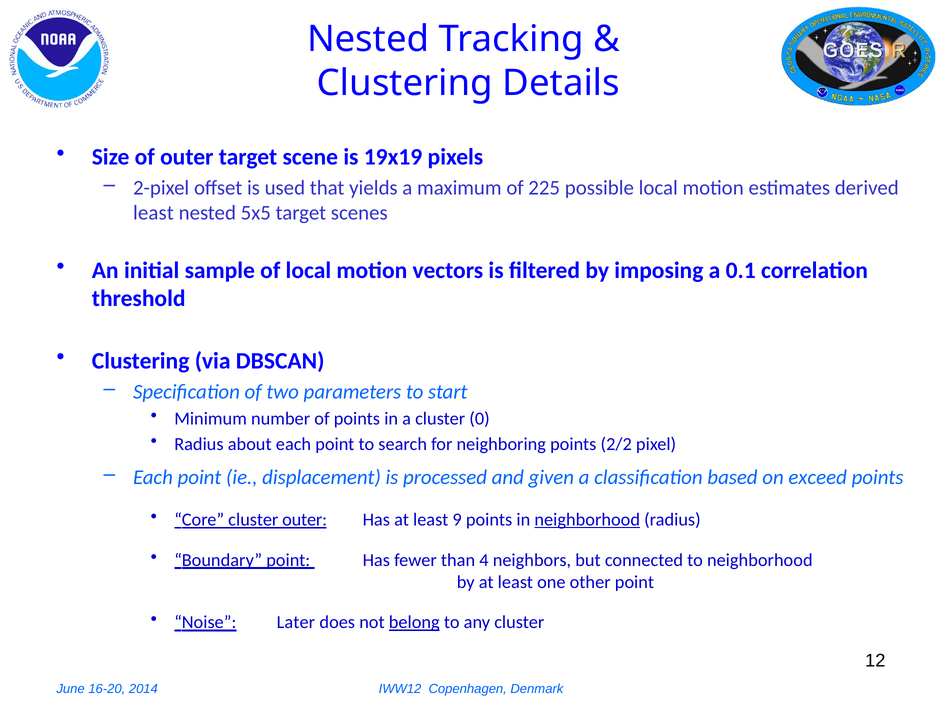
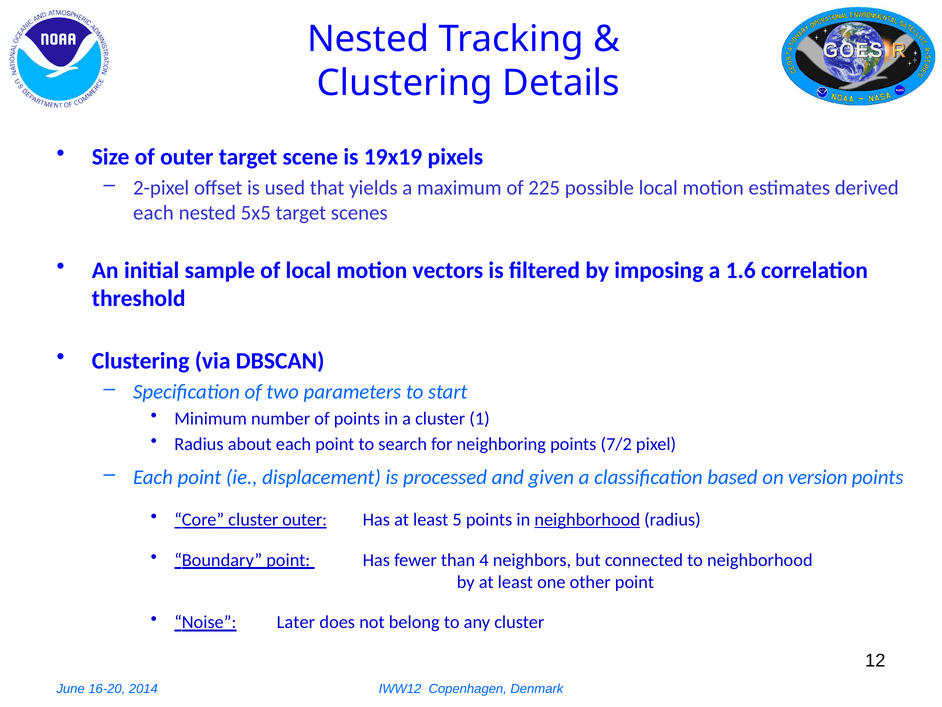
least: least -> each (153, 213)
0.1: 0.1 -> 1.6 (741, 270)
0: 0 -> 1 (480, 418)
2/2: 2/2 -> 7/2 (616, 444)
exceed: exceed -> version (818, 477)
9: 9 -> 5 (457, 519)
belong underline: present -> none (414, 622)
